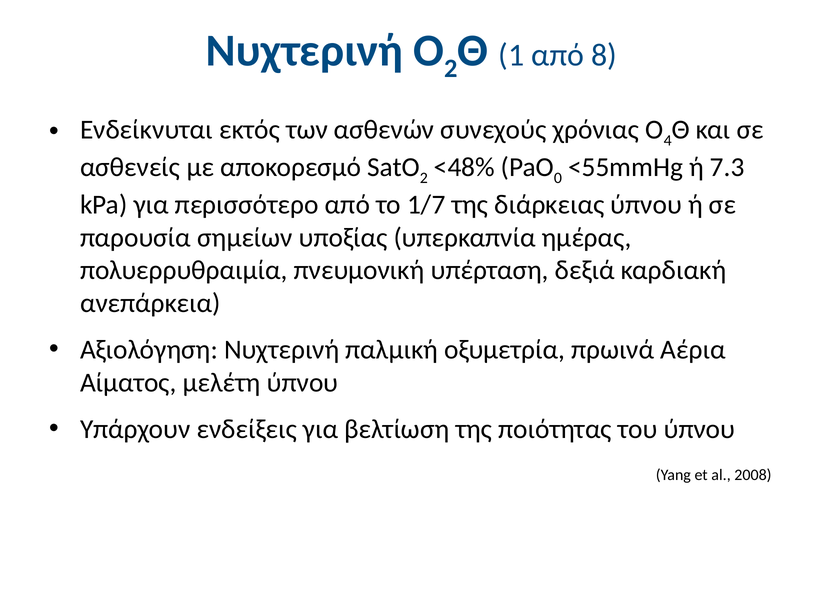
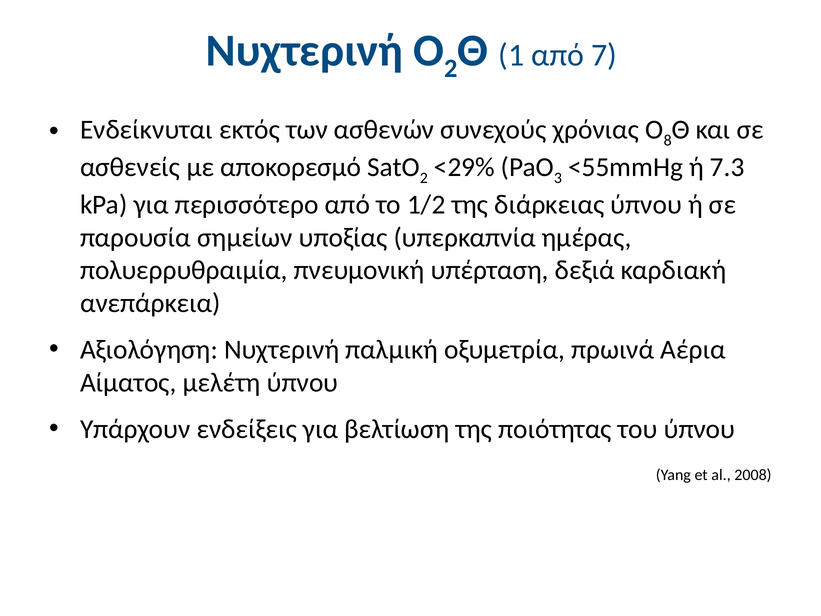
8: 8 -> 7 (604, 55)
4: 4 -> 8 (668, 141)
<48%: <48% -> <29% (464, 167)
0: 0 -> 3 (558, 178)
1/7: 1/7 -> 1/2 (426, 205)
